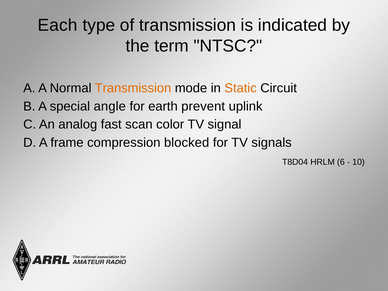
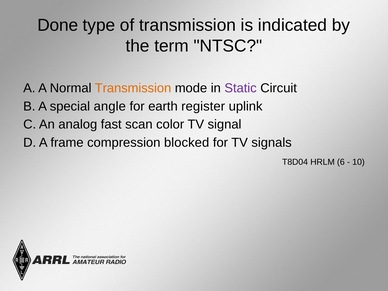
Each: Each -> Done (58, 25)
Static colour: orange -> purple (241, 88)
prevent: prevent -> register (203, 106)
